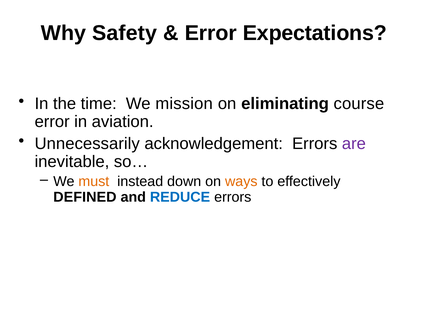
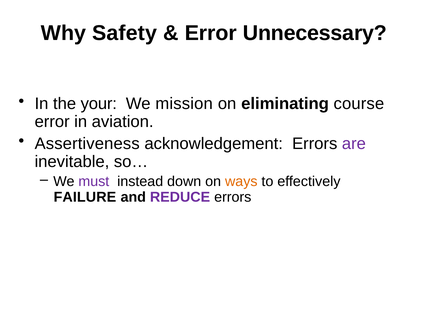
Expectations: Expectations -> Unnecessary (315, 33)
time: time -> your (99, 104)
Unnecessarily: Unnecessarily -> Assertiveness (87, 144)
must colour: orange -> purple (94, 182)
DEFINED: DEFINED -> FAILURE (85, 197)
REDUCE colour: blue -> purple (180, 197)
